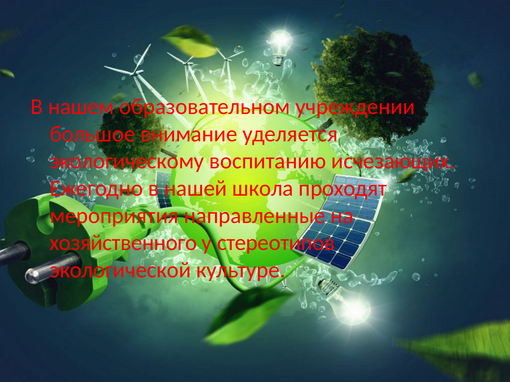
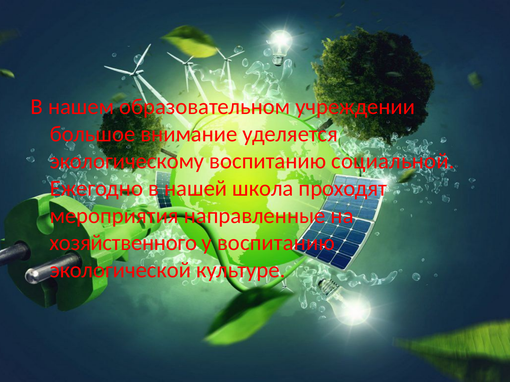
исчезающих: исчезающих -> социальной (393, 161)
у стереотипов: стереотипов -> воспитанию (276, 243)
